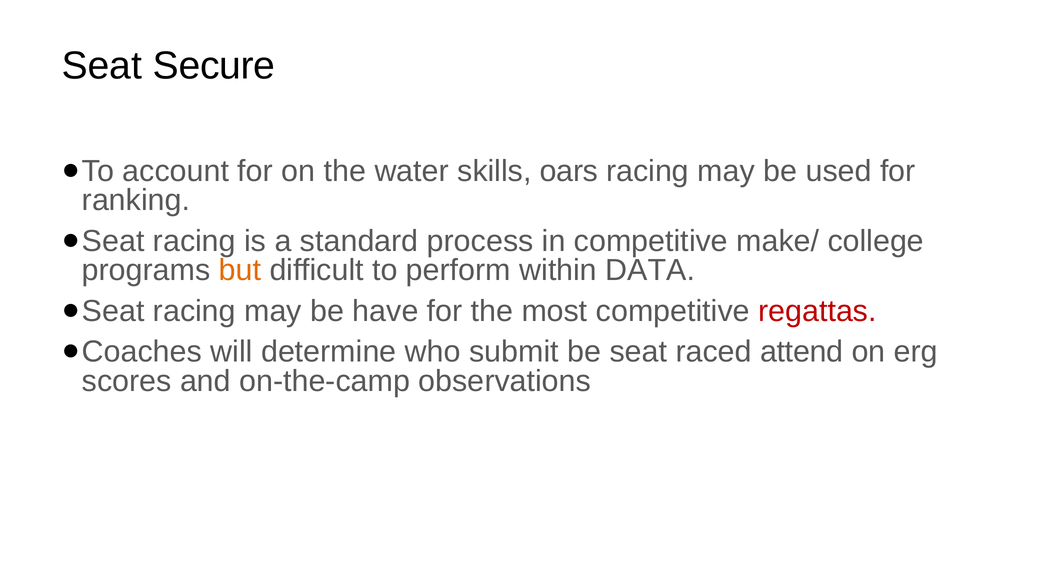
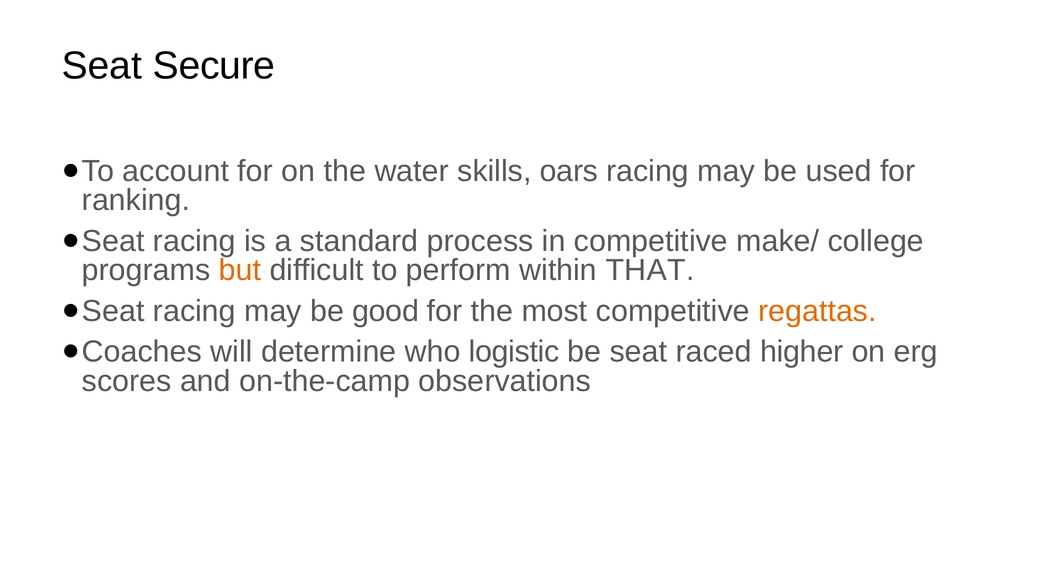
DATA: DATA -> THAT (650, 270)
have: have -> good (386, 311)
regattas colour: red -> orange (817, 311)
submit: submit -> logistic (514, 352)
attend: attend -> higher (802, 352)
